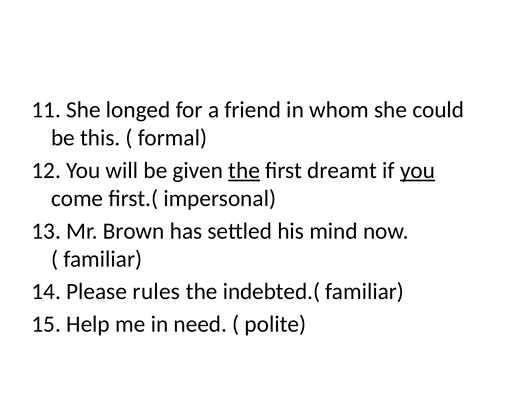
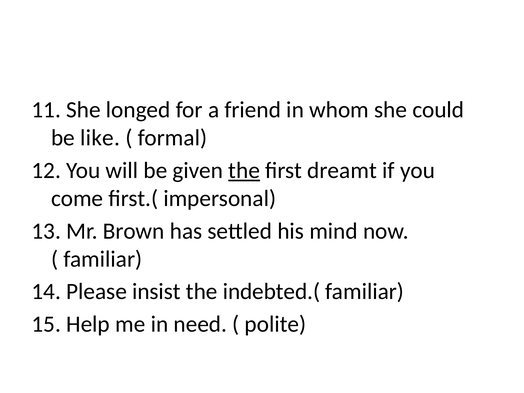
this: this -> like (100, 138)
you underline: present -> none (417, 170)
rules: rules -> insist (156, 292)
